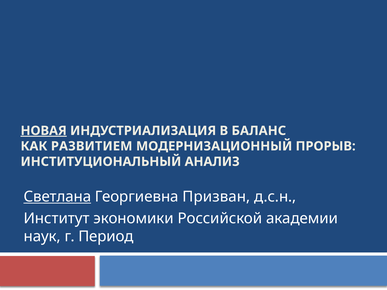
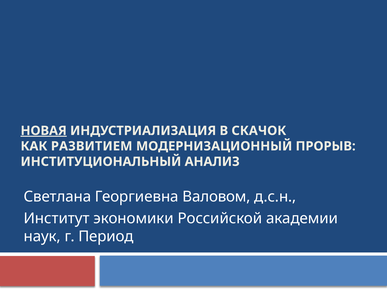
БАЛАНС: БАЛАНС -> СКАЧОК (259, 131)
Светлана underline: present -> none (57, 197)
Призван: Призван -> Валовом (216, 197)
